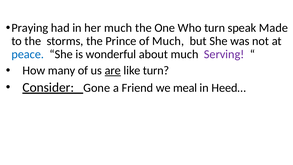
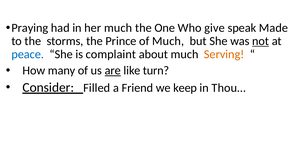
Who turn: turn -> give (214, 28)
not underline: none -> present (261, 41)
wonderful: wonderful -> complaint (111, 54)
Serving colour: purple -> orange (224, 54)
Gone: Gone -> Filled (97, 88)
meal: meal -> keep (185, 88)
Heed…: Heed… -> Thou… (229, 88)
